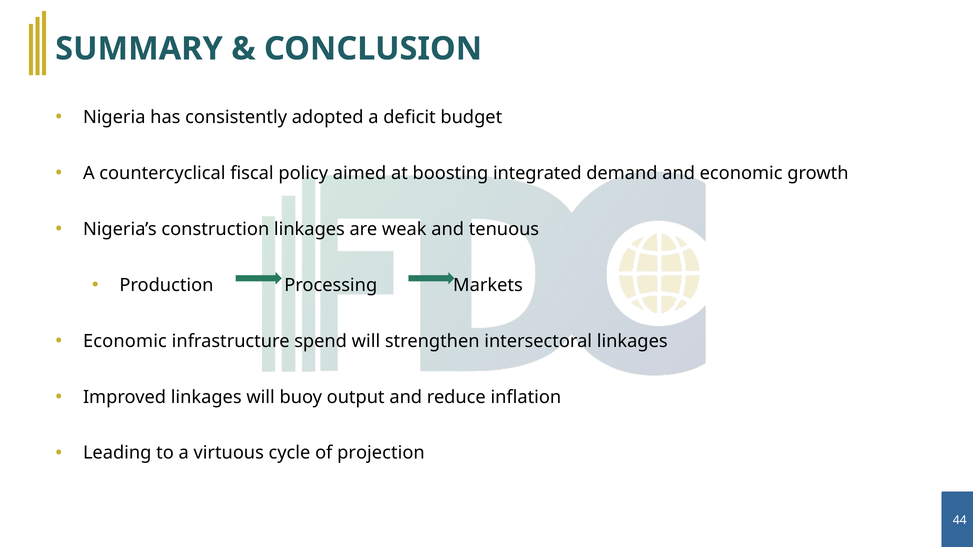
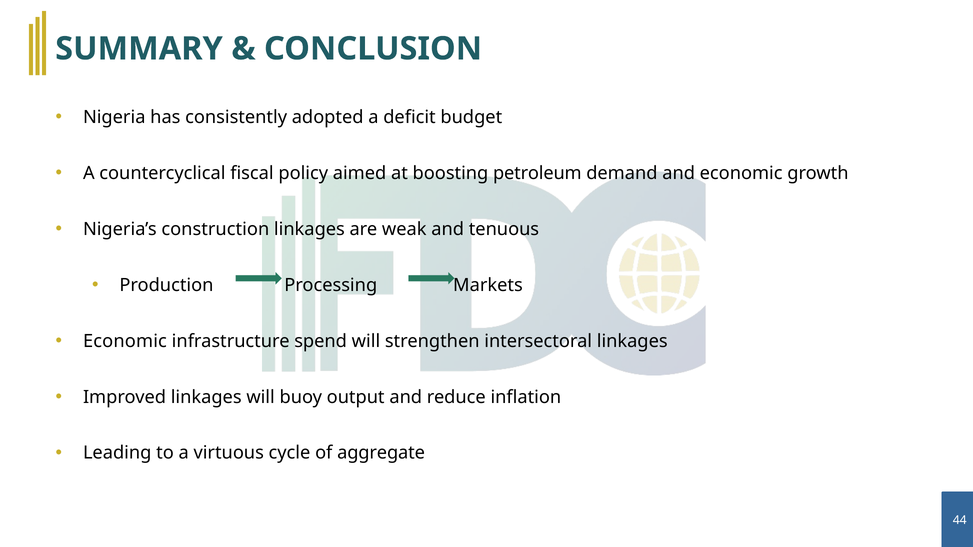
integrated: integrated -> petroleum (537, 173)
projection: projection -> aggregate (381, 453)
